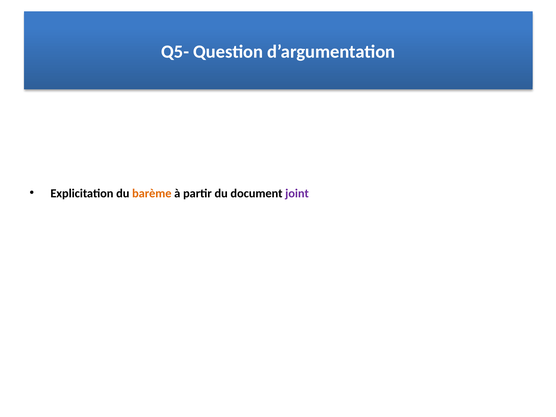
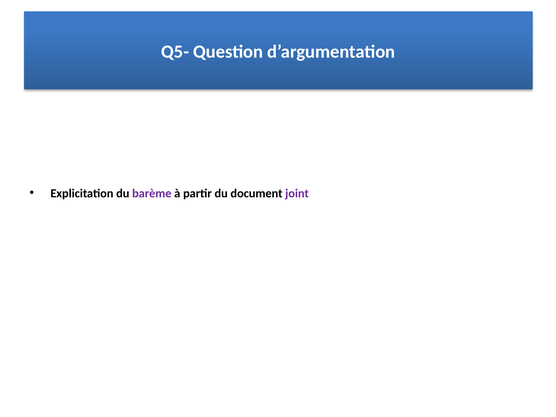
barème colour: orange -> purple (152, 193)
